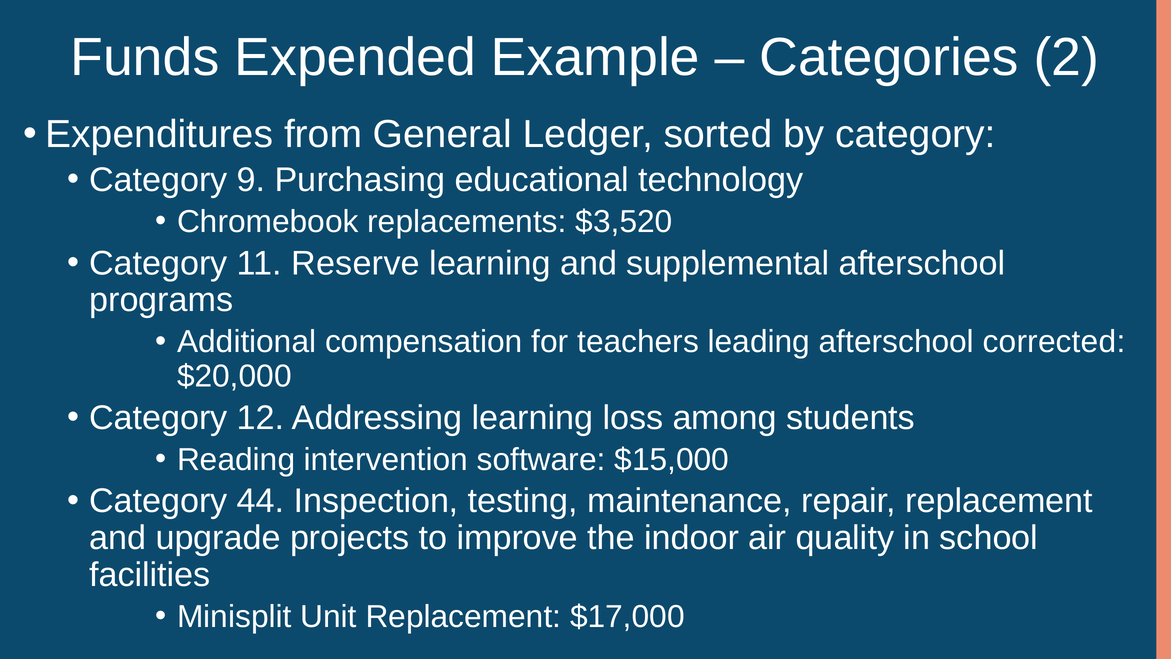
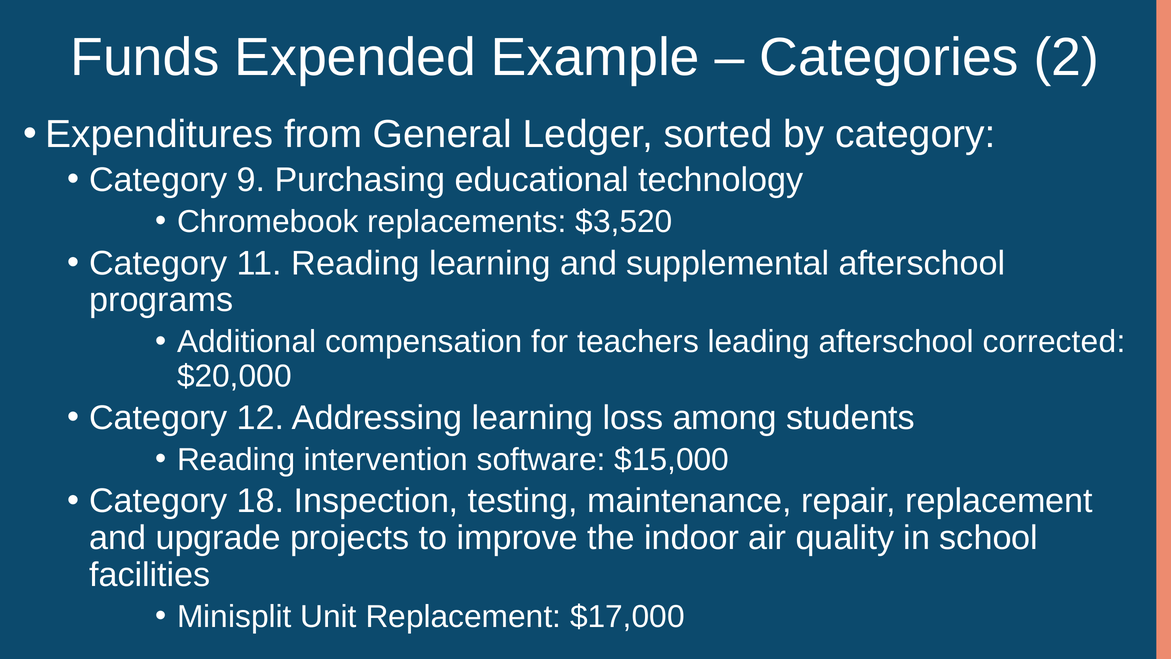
11 Reserve: Reserve -> Reading (356, 263)
44: 44 -> 18 (261, 501)
